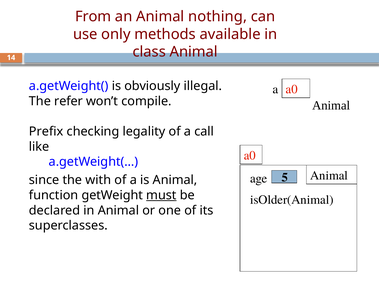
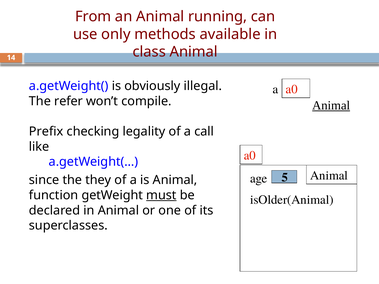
nothing: nothing -> running (218, 16)
Animal underline: none -> present (331, 105)
with: with -> they (98, 180)
